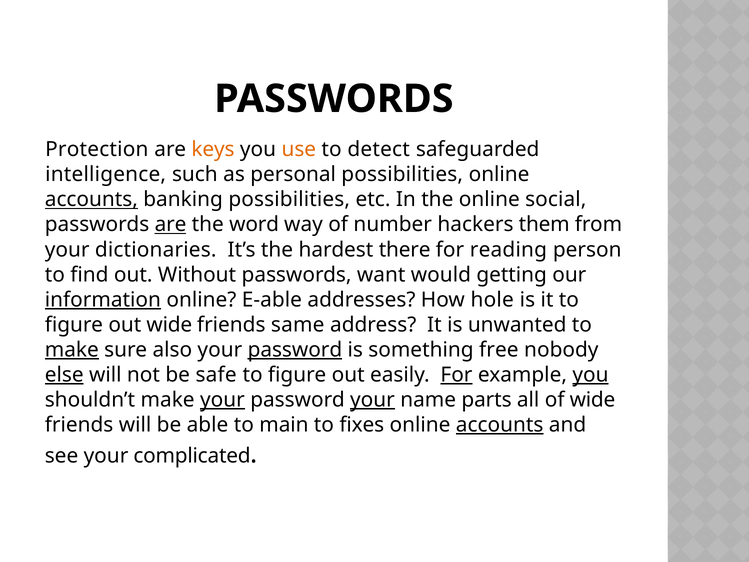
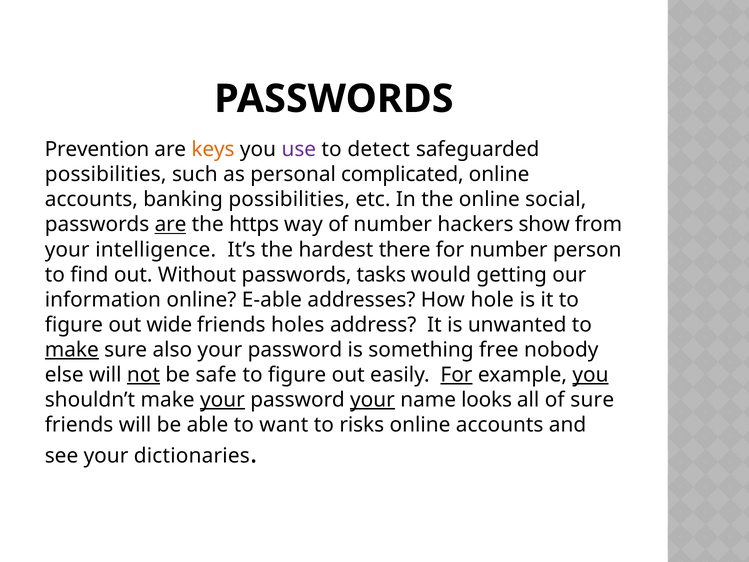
Protection: Protection -> Prevention (97, 150)
use colour: orange -> purple (299, 150)
intelligence: intelligence -> possibilities (106, 175)
personal possibilities: possibilities -> complicated (402, 175)
accounts underline: present -> none (91, 200)
word: word -> https (254, 225)
them: them -> show (544, 225)
dictionaries: dictionaries -> intelligence (156, 250)
for reading: reading -> number (509, 250)
want: want -> tasks (381, 275)
information underline: present -> none (103, 300)
same: same -> holes (298, 325)
password underline: present -> none (295, 350)
else underline: present -> none (64, 375)
not underline: none -> present (143, 375)
parts: parts -> looks (487, 400)
of wide: wide -> sure (592, 400)
main: main -> want (284, 425)
fixes: fixes -> risks (362, 425)
accounts underline: present -> none (500, 425)
complicated: complicated -> dictionaries (192, 456)
